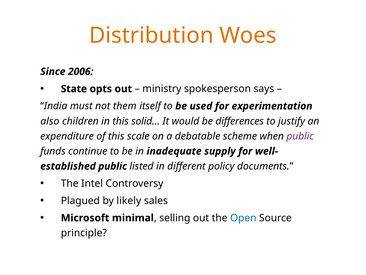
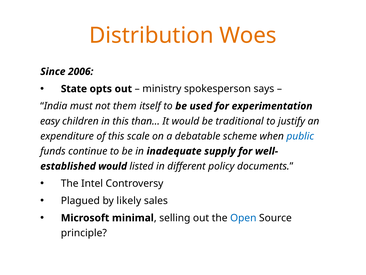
also: also -> easy (50, 121)
solid…: solid… -> than… (146, 121)
differences: differences -> traditional (240, 121)
public colour: purple -> blue (300, 136)
public: public -> would (113, 166)
